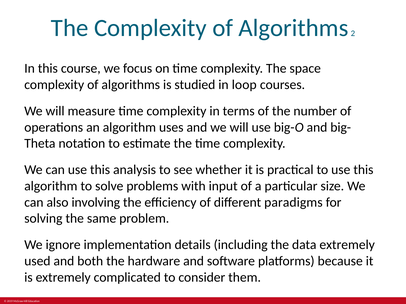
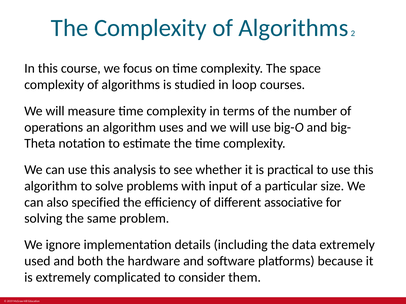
involving: involving -> specified (96, 203)
paradigms: paradigms -> associative (294, 203)
